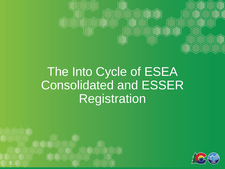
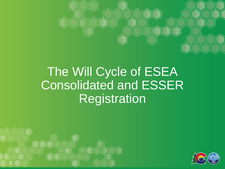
Into: Into -> Will (82, 72)
